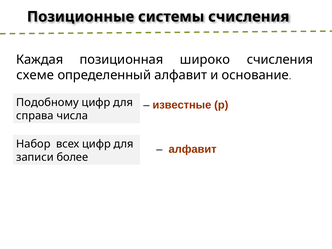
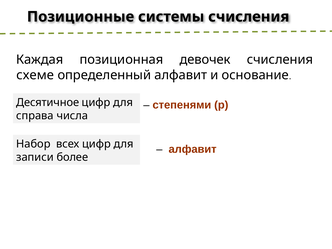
широко: широко -> девочек (205, 60)
Подобному: Подобному -> Десятичное (48, 102)
известные: известные -> степенями (182, 105)
